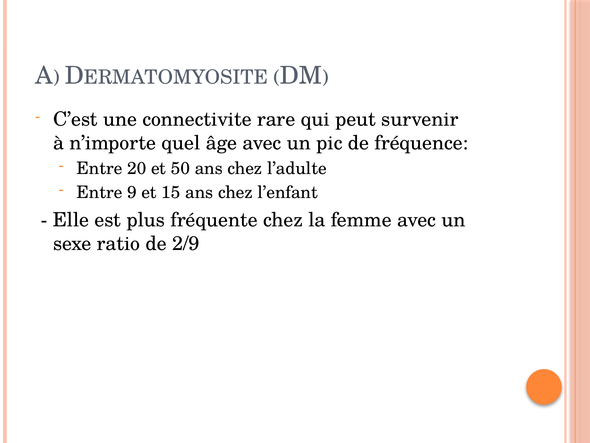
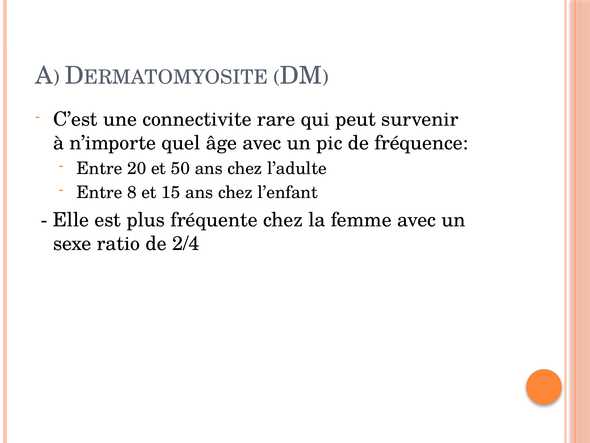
9: 9 -> 8 (132, 192)
2/9: 2/9 -> 2/4 (186, 243)
